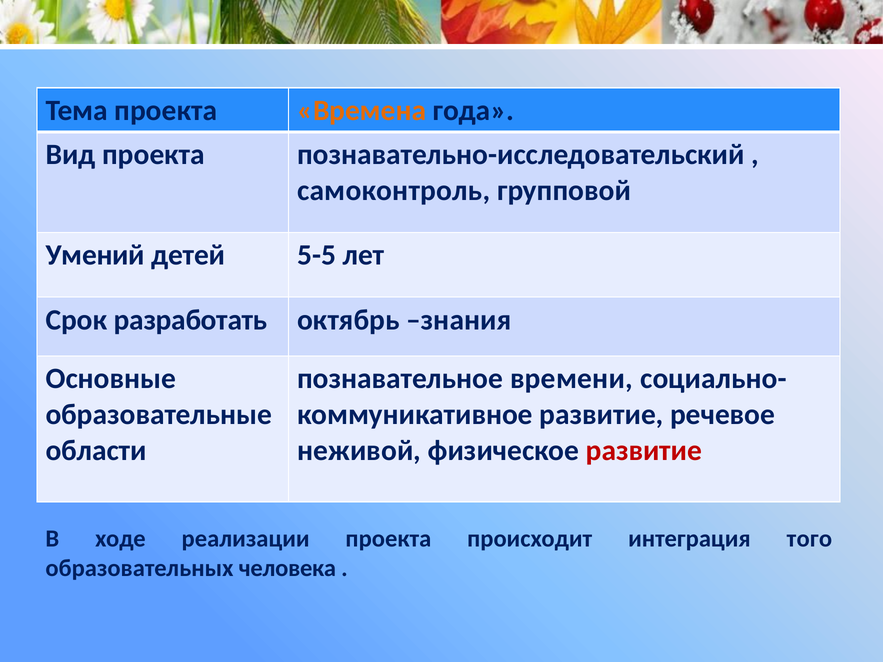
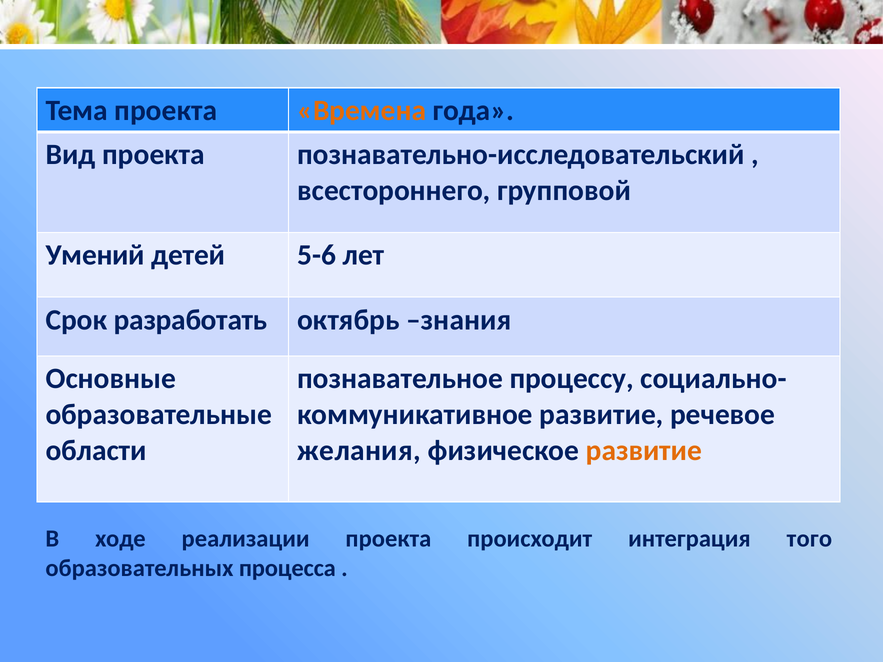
самоконтроль: самоконтроль -> всестороннего (394, 190)
5-5: 5-5 -> 5-6 (317, 255)
времени: времени -> процессу (572, 379)
неживой: неживой -> желания (359, 451)
развитие colour: red -> orange (644, 451)
человека: человека -> процесса (287, 568)
